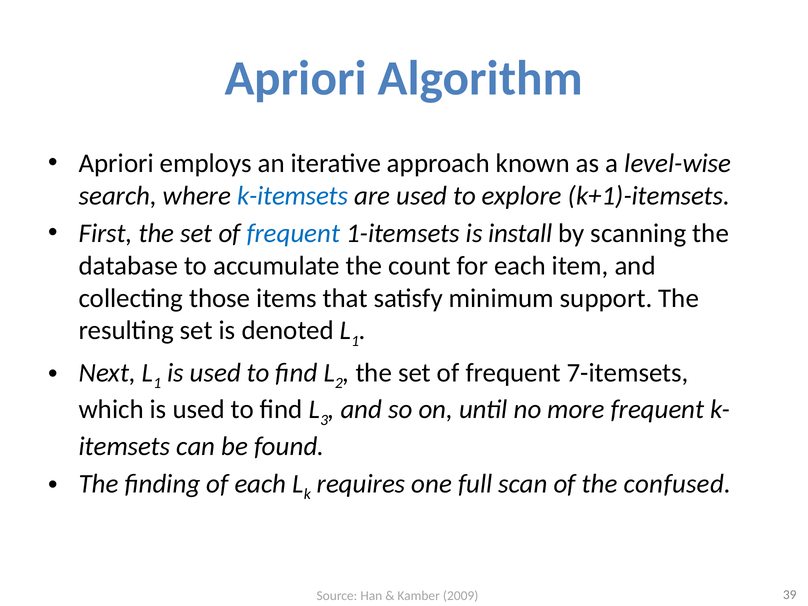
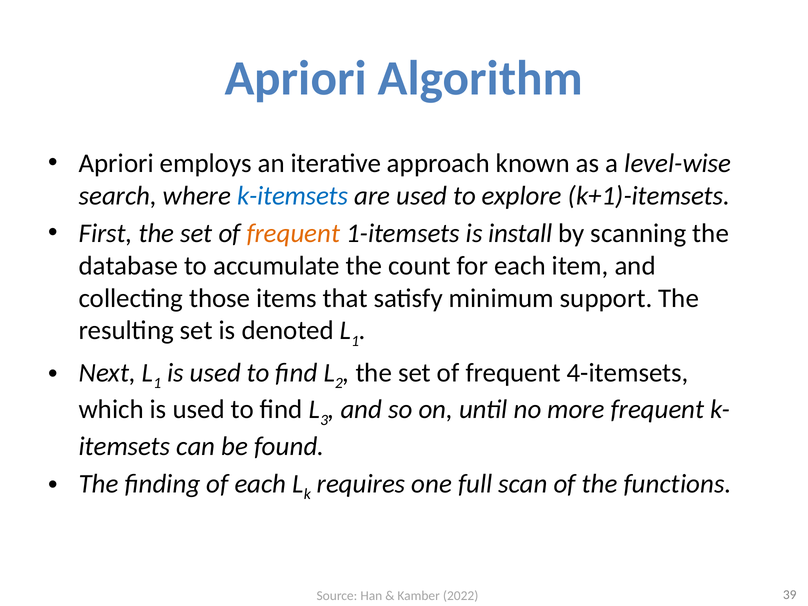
frequent colour: blue -> orange (293, 234)
7-itemsets: 7-itemsets -> 4-itemsets (628, 373)
confused: confused -> functions (677, 484)
2009: 2009 -> 2022 (461, 596)
